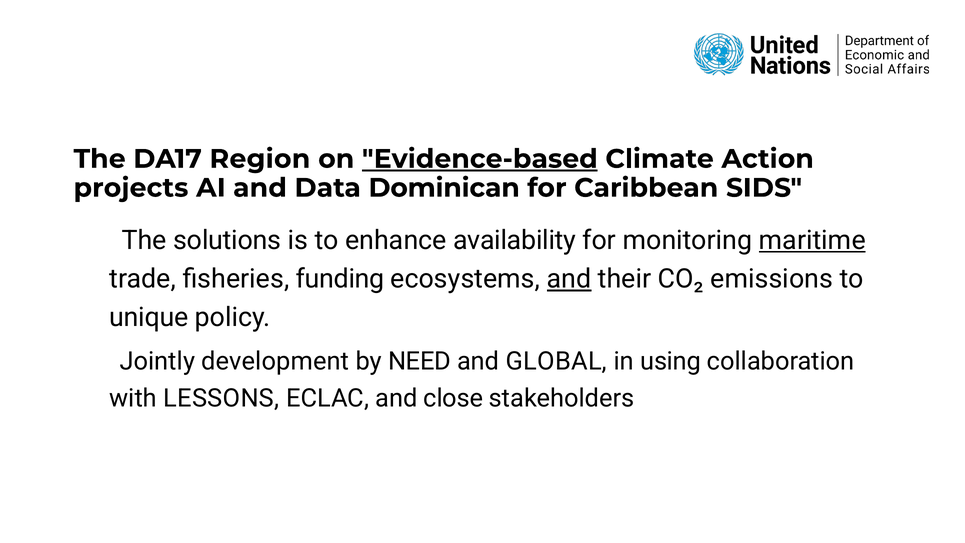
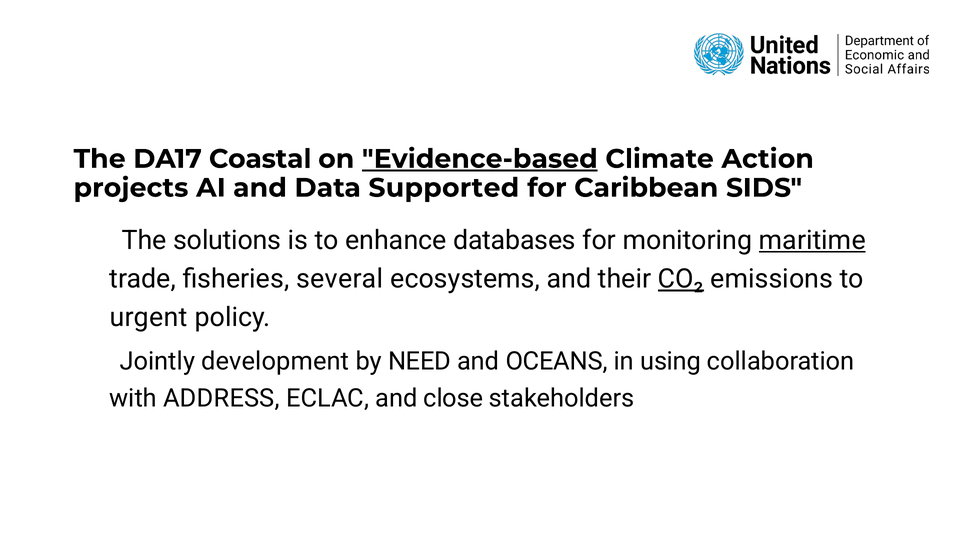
Region: Region -> Coastal (260, 159)
Dominican: Dominican -> Supported (444, 188)
availability: availability -> databases (515, 240)
funding: funding -> several (340, 279)
and underline: present -> none (569, 279)
CO₂ underline: none -> present (681, 279)
unique: unique -> urgent (149, 317)
GLOBAL: GLOBAL -> OCEANS (557, 361)
LESSONS: LESSONS -> ADDRESS (221, 398)
